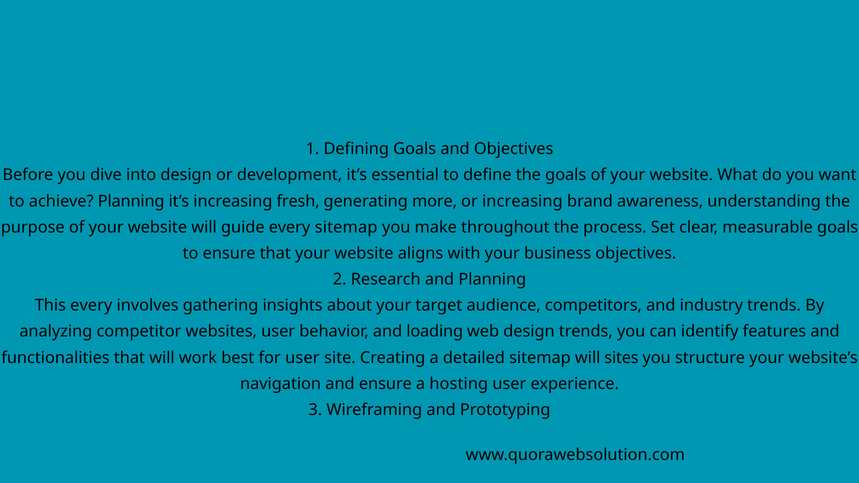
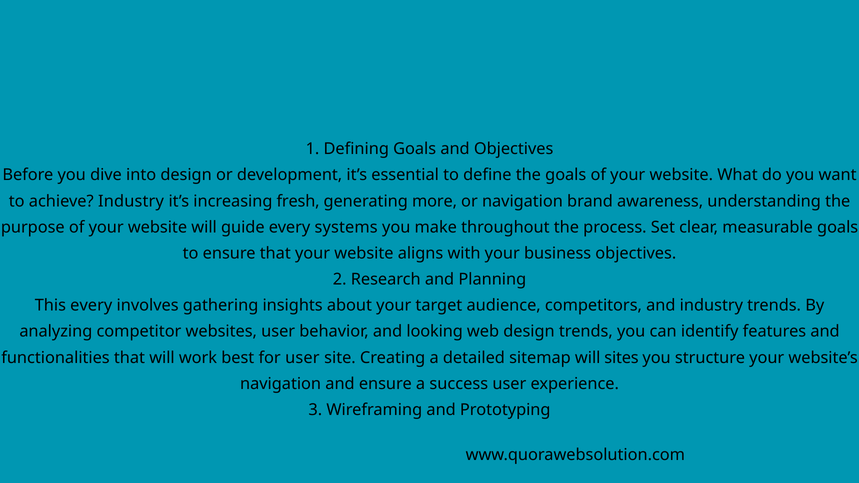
achieve Planning: Planning -> Industry (131, 201)
or increasing: increasing -> navigation (522, 201)
every sitemap: sitemap -> systems (346, 227)
loading: loading -> looking (435, 332)
hosting: hosting -> success (459, 384)
